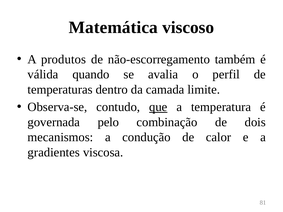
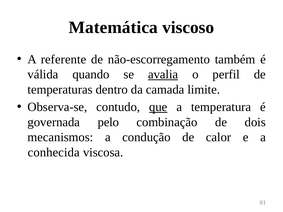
produtos: produtos -> referente (64, 59)
avalia underline: none -> present (163, 74)
gradientes: gradientes -> conhecida (54, 152)
